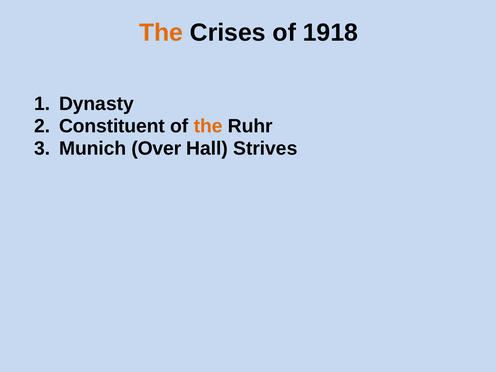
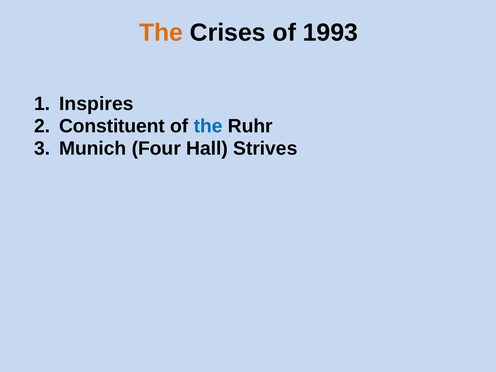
1918: 1918 -> 1993 (330, 33)
Dynasty: Dynasty -> Inspires (96, 104)
the colour: orange -> blue (208, 126)
Over: Over -> Four (156, 148)
